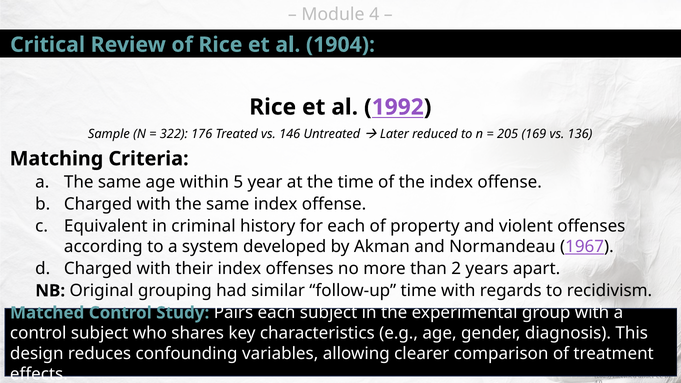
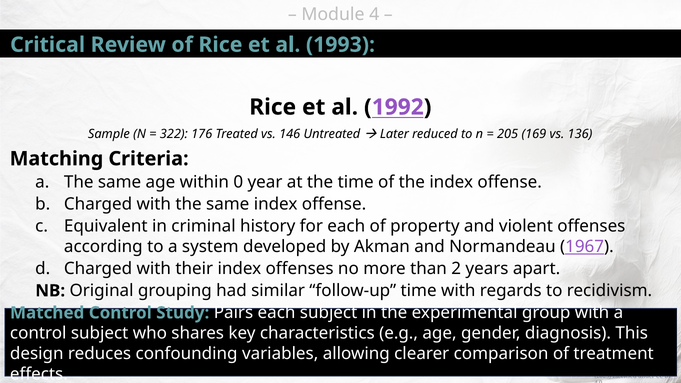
1904: 1904 -> 1993 (340, 45)
5: 5 -> 0 (238, 182)
